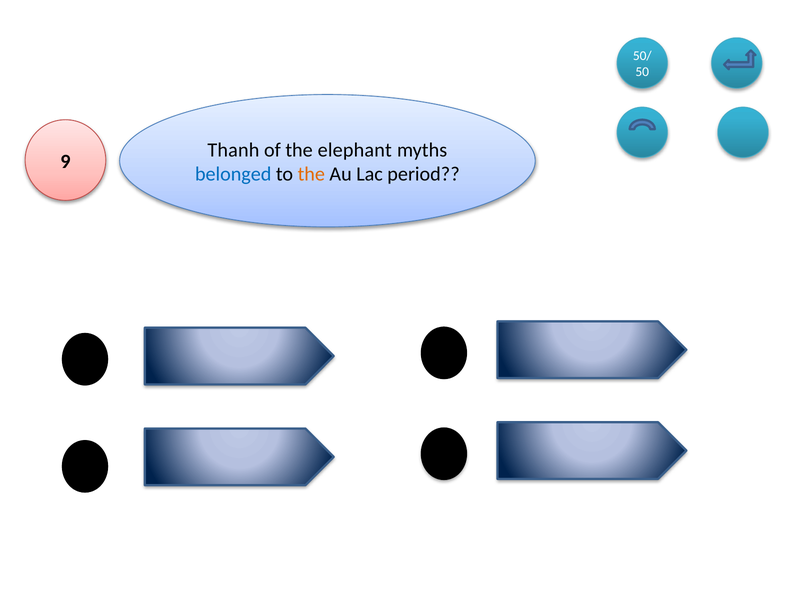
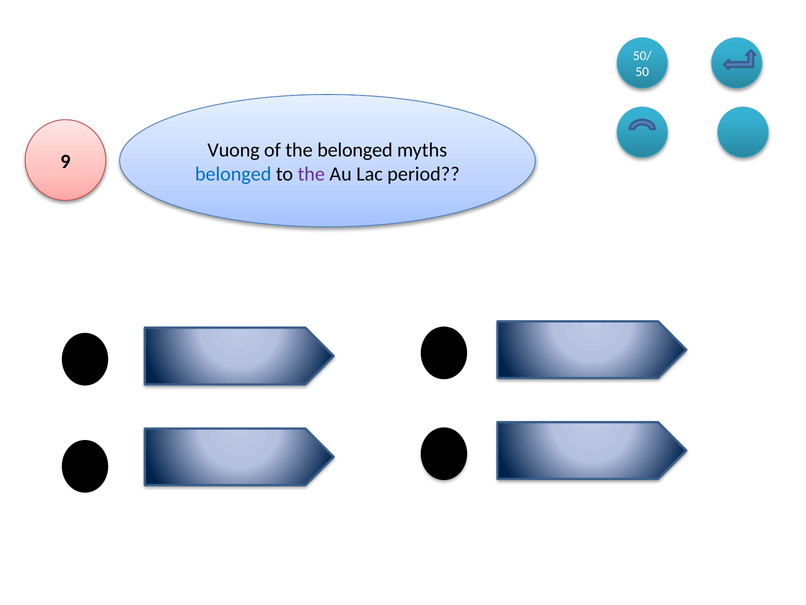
Thanh: Thanh -> Vuong (234, 150)
the elephant: elephant -> belonged (355, 150)
the colour: orange -> purple (311, 174)
